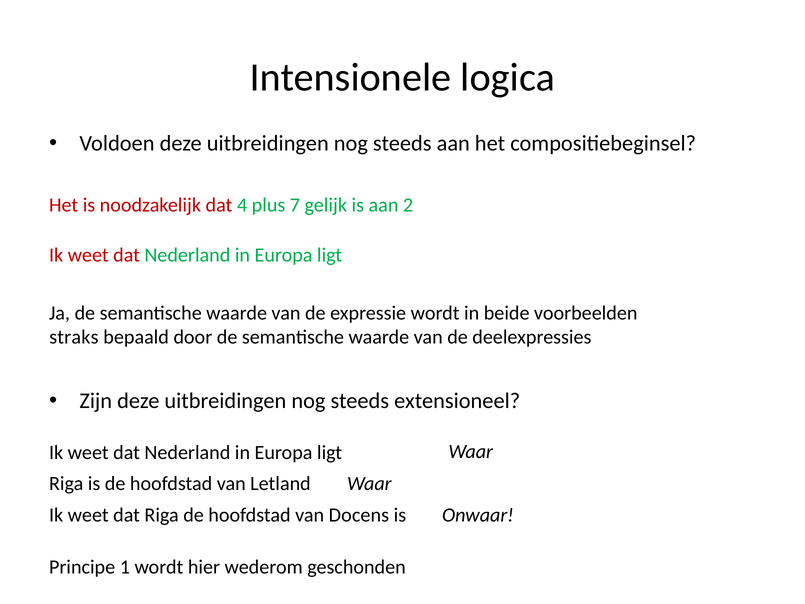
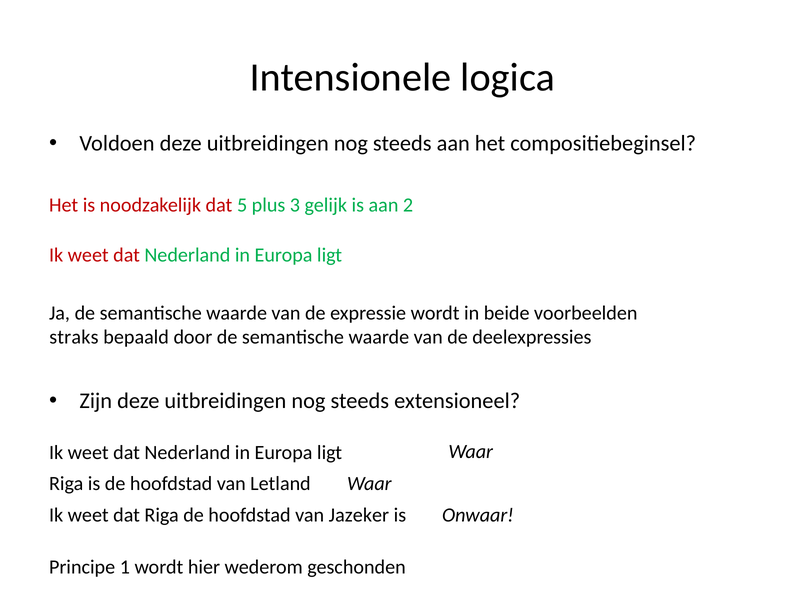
4: 4 -> 5 (242, 205)
7: 7 -> 3 (295, 205)
Docens: Docens -> Jazeker (359, 515)
